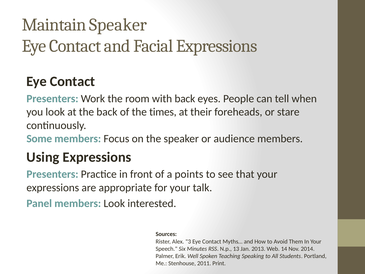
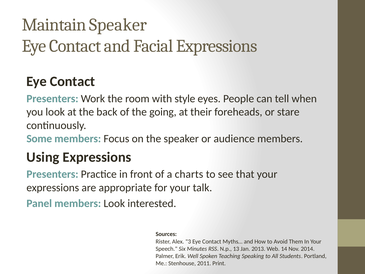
with back: back -> style (185, 99)
times: times -> going (163, 112)
points: points -> charts (189, 174)
